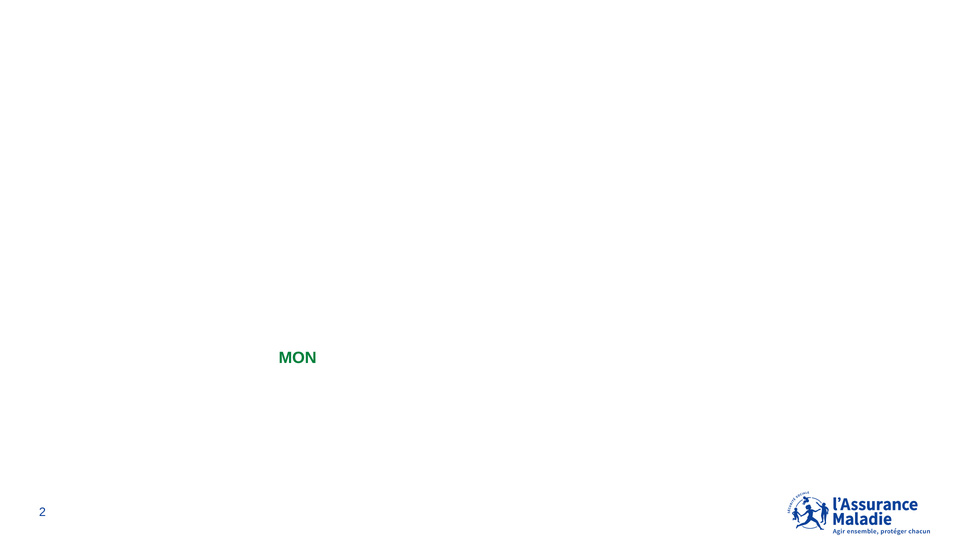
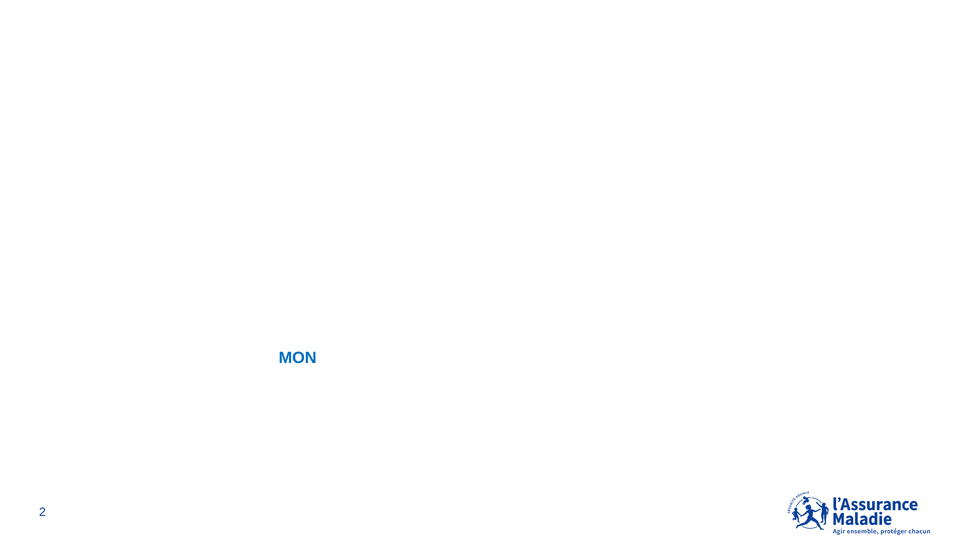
MON colour: green -> blue (298, 358)
